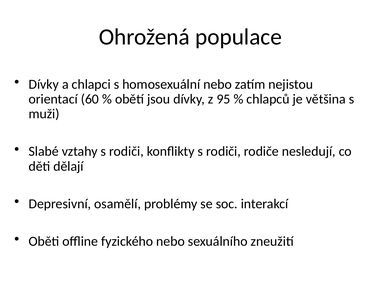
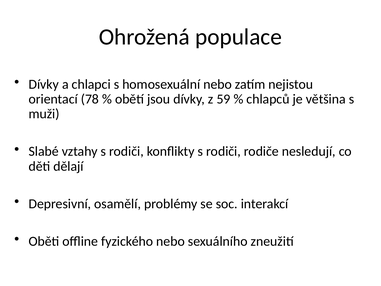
60: 60 -> 78 (90, 99)
95: 95 -> 59 (223, 99)
